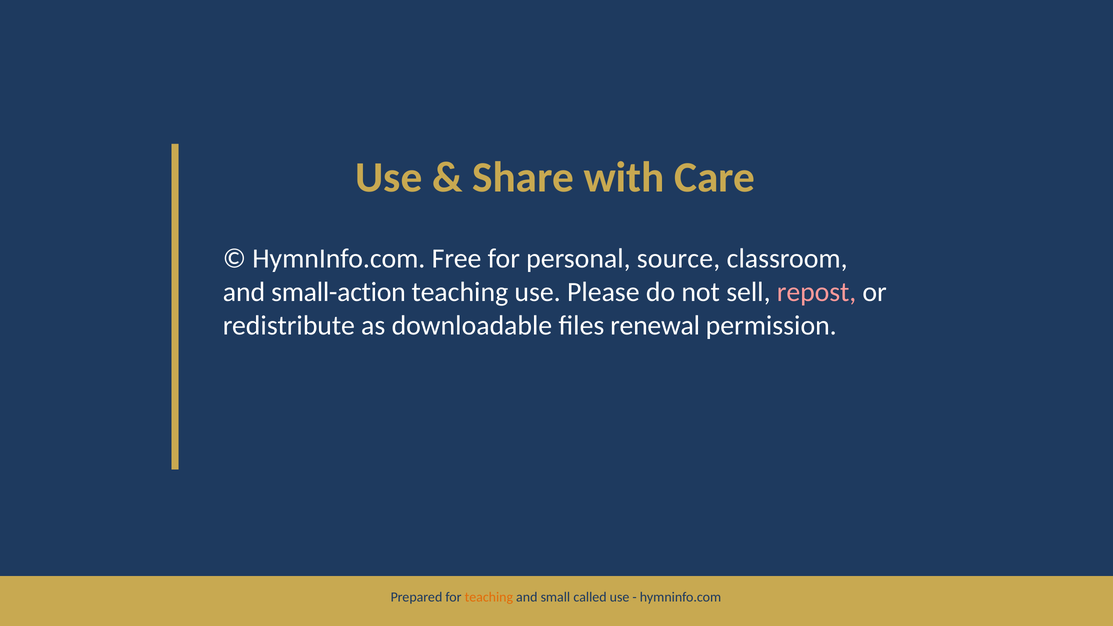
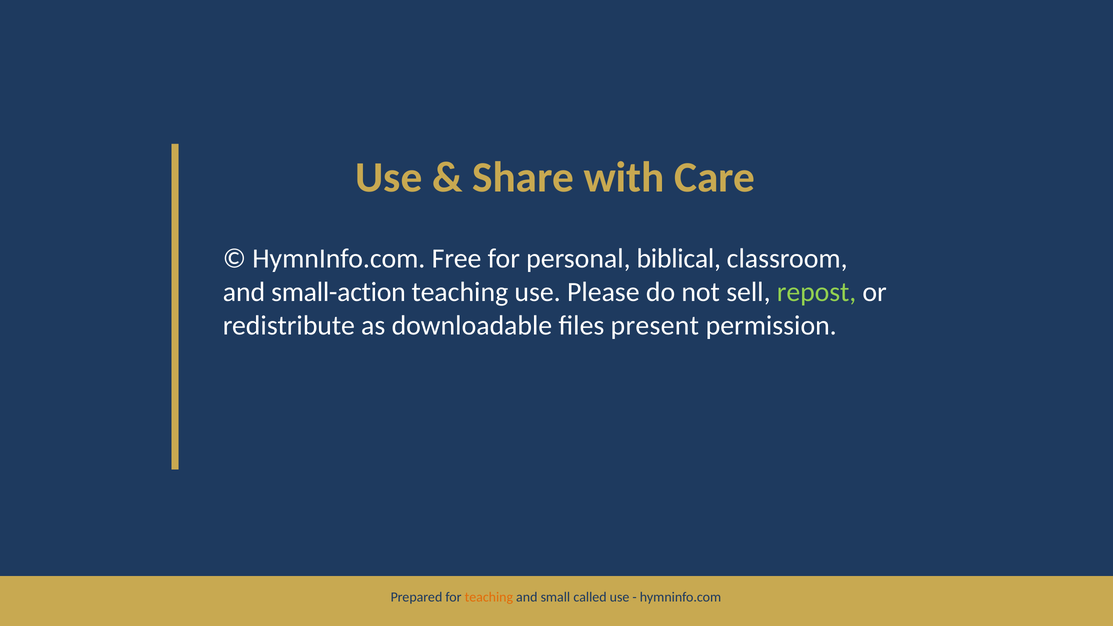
source: source -> biblical (679, 259)
repost colour: pink -> light green (817, 292)
renewal: renewal -> present (655, 325)
